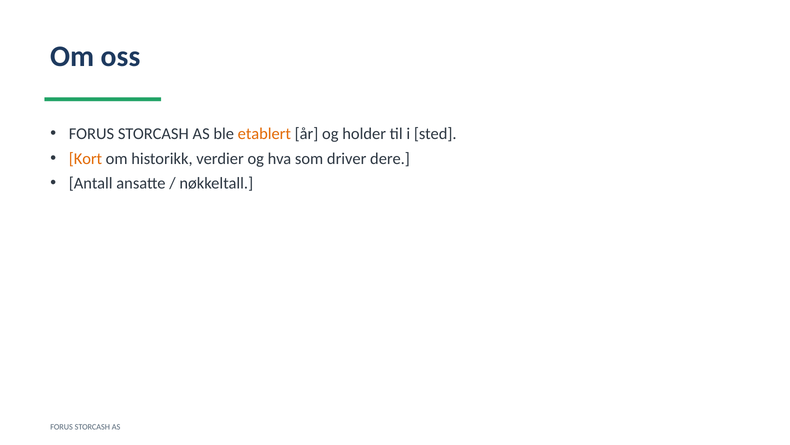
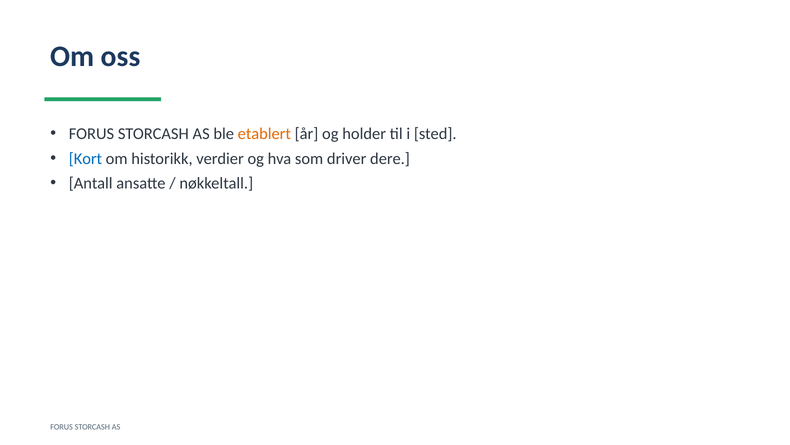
Kort colour: orange -> blue (85, 159)
